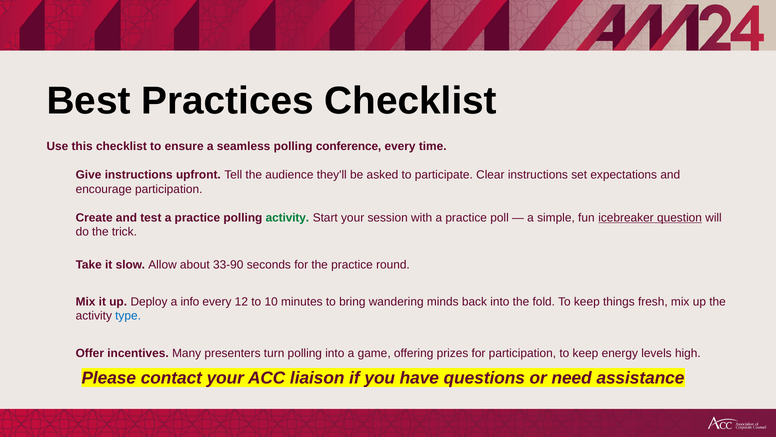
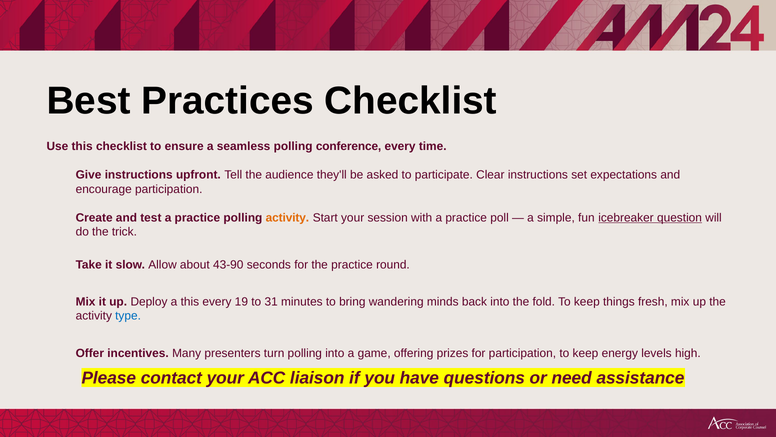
activity colour: green -> orange (287, 217)
33-90: 33-90 -> 43-90 (228, 264)
a info: info -> this (190, 301)
12: 12 -> 19 (241, 301)
10: 10 -> 31 (271, 301)
